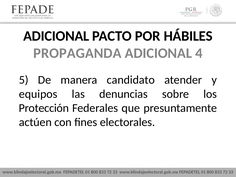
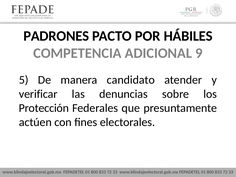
ADICIONAL: ADICIONAL -> PADRONES (56, 36)
PROPAGANDA: PROPAGANDA -> COMPETENCIA (77, 53)
4: 4 -> 9 (199, 53)
equipos: equipos -> verificar (38, 94)
